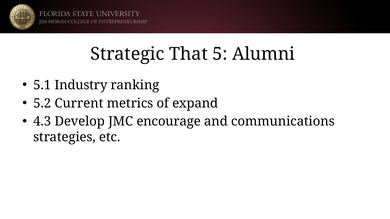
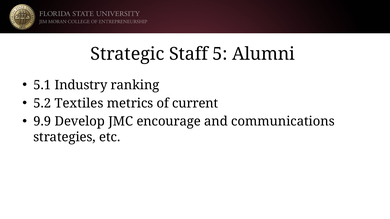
That: That -> Staff (189, 54)
Current: Current -> Textiles (79, 103)
expand: expand -> current (195, 103)
4.3: 4.3 -> 9.9 (42, 122)
